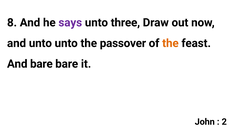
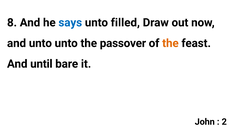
says colour: purple -> blue (70, 23)
three: three -> filled (125, 23)
And bare: bare -> until (41, 64)
